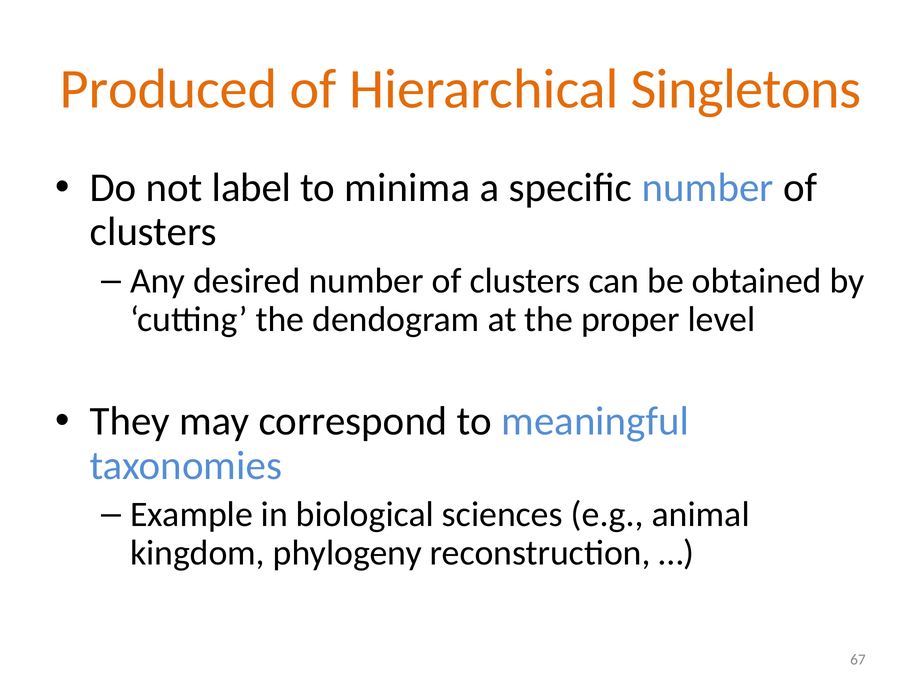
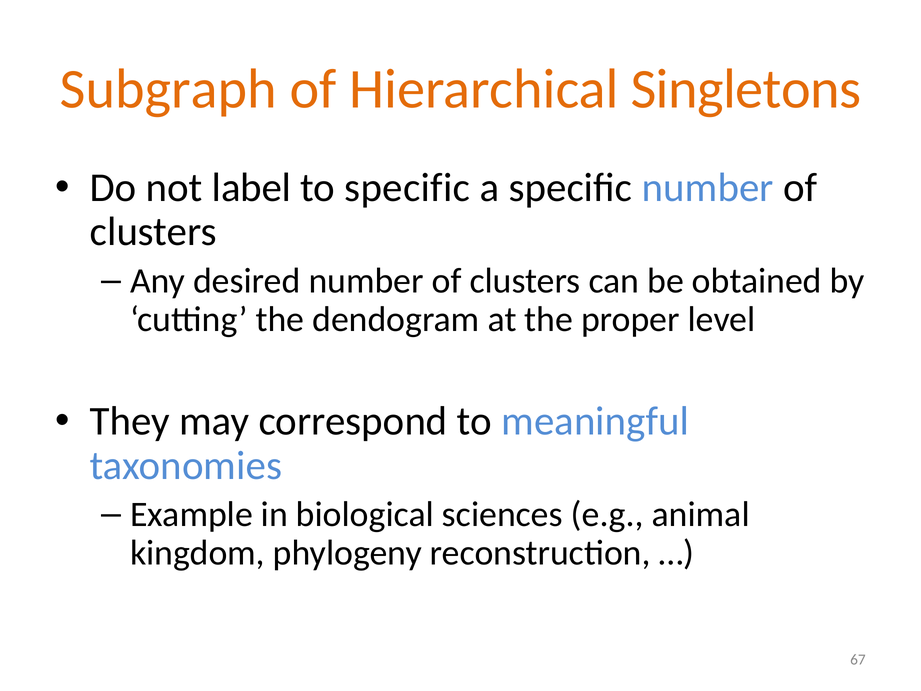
Produced: Produced -> Subgraph (168, 89)
to minima: minima -> specific (407, 188)
